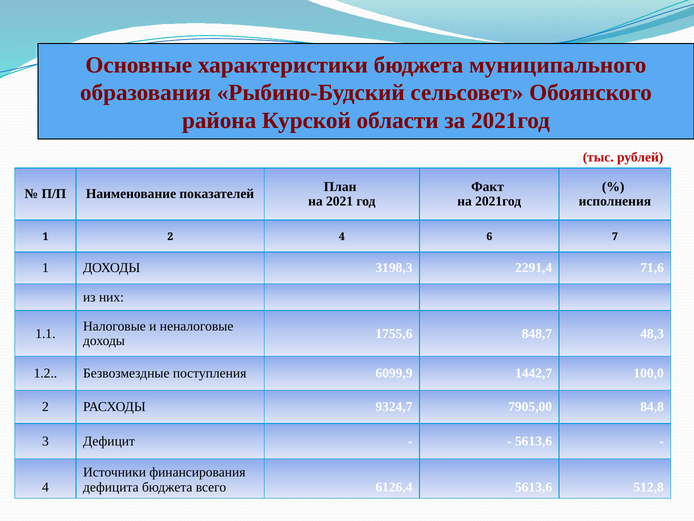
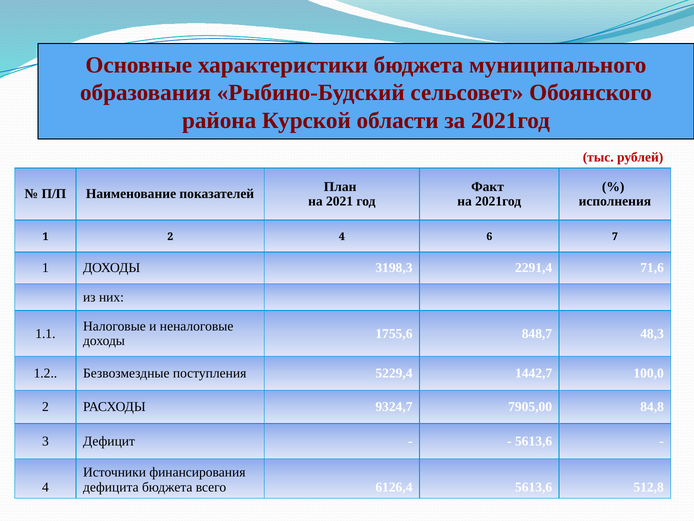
6099,9: 6099,9 -> 5229,4 (394, 373)
